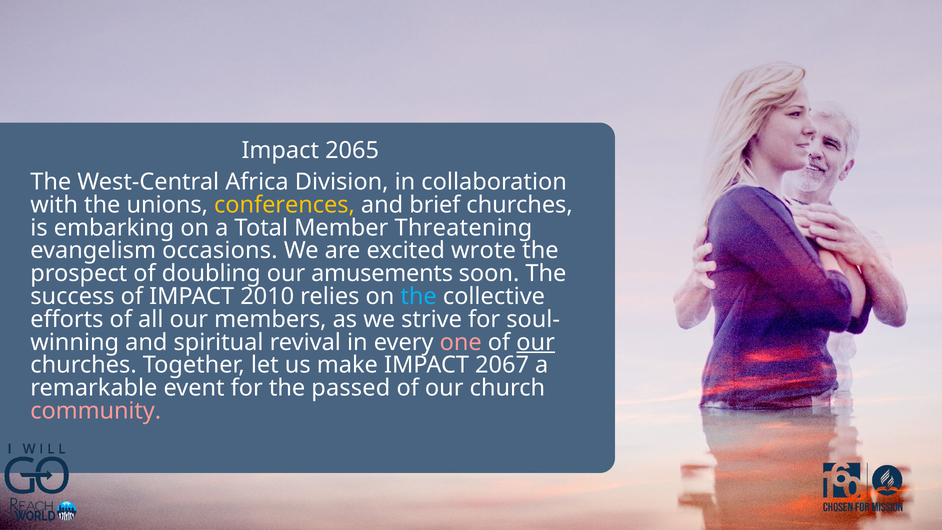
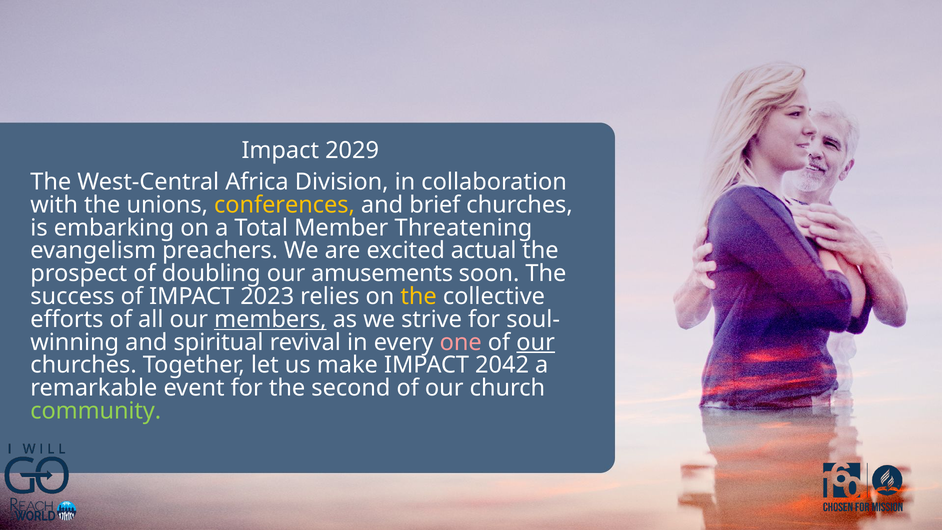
2065: 2065 -> 2029 (352, 150)
occasions: occasions -> preachers (220, 251)
wrote: wrote -> actual (484, 251)
2010: 2010 -> 2023 (267, 296)
the colour: light blue -> yellow (419, 296)
members underline: none -> present (270, 319)
2067: 2067 -> 2042 (502, 365)
passed: passed -> second (351, 388)
community colour: pink -> light green (96, 411)
